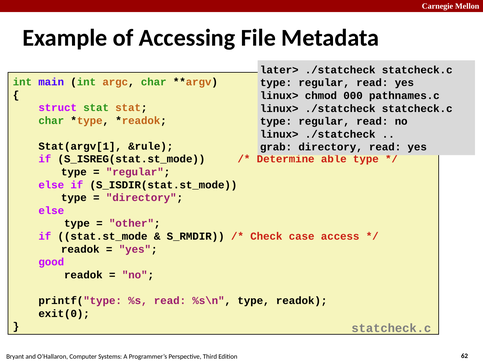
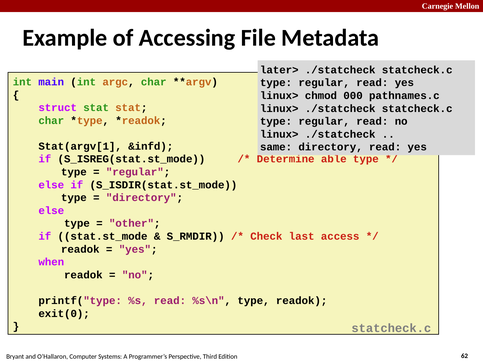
&rule: &rule -> &infd (151, 146)
grab: grab -> same (276, 147)
case: case -> last (302, 236)
good: good -> when (51, 262)
